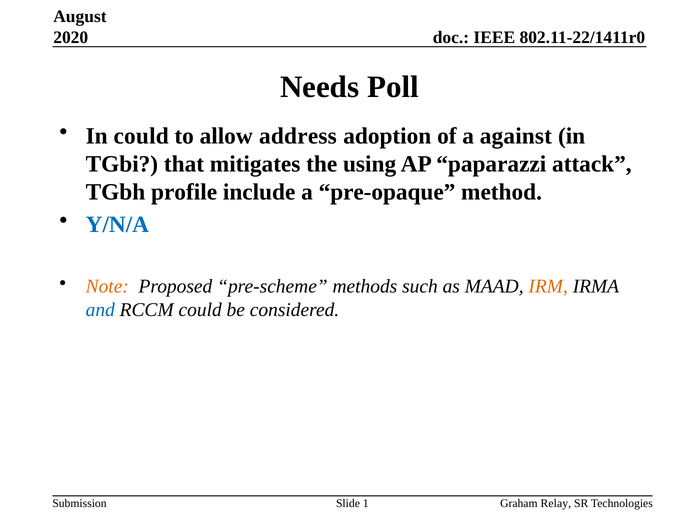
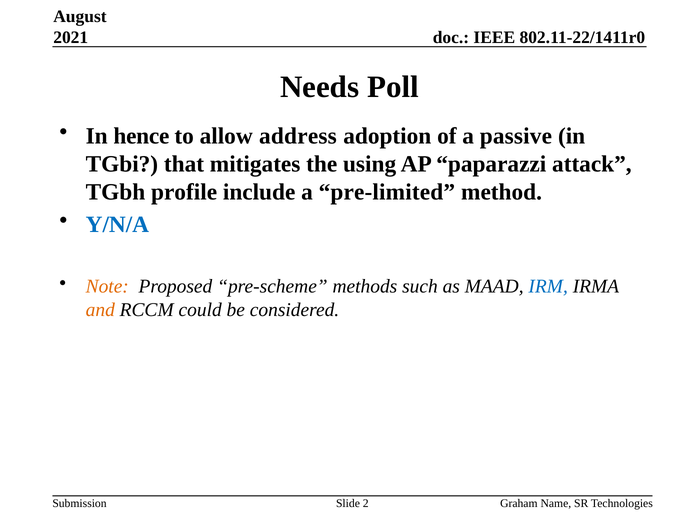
2020: 2020 -> 2021 (71, 37)
In could: could -> hence (141, 136)
against: against -> passive (516, 136)
pre-opaque: pre-opaque -> pre-limited (387, 192)
IRM colour: orange -> blue (548, 286)
and colour: blue -> orange (100, 309)
1: 1 -> 2 (366, 503)
Relay: Relay -> Name (556, 503)
